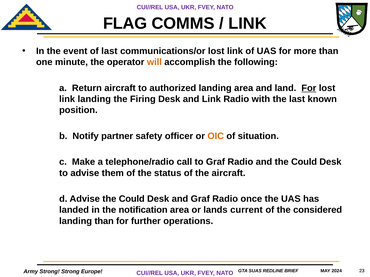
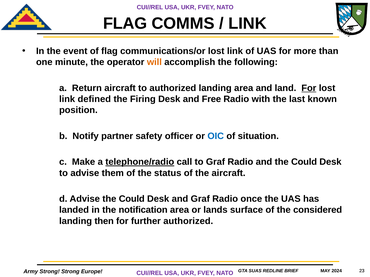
of last: last -> flag (109, 51)
link landing: landing -> defined (94, 99)
and Link: Link -> Free (211, 99)
OIC colour: orange -> blue (216, 136)
telephone/radio underline: none -> present (140, 162)
current: current -> surface (247, 210)
landing than: than -> then (104, 221)
further operations: operations -> authorized (188, 221)
